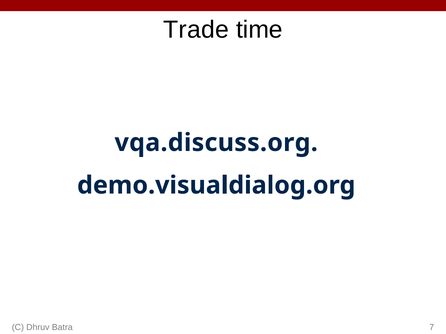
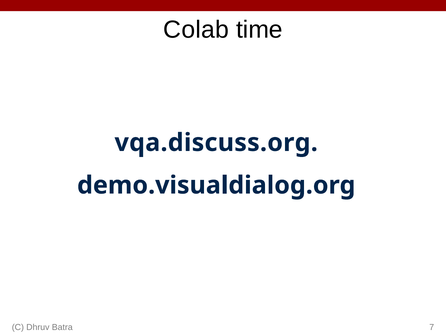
Trade: Trade -> Colab (196, 30)
